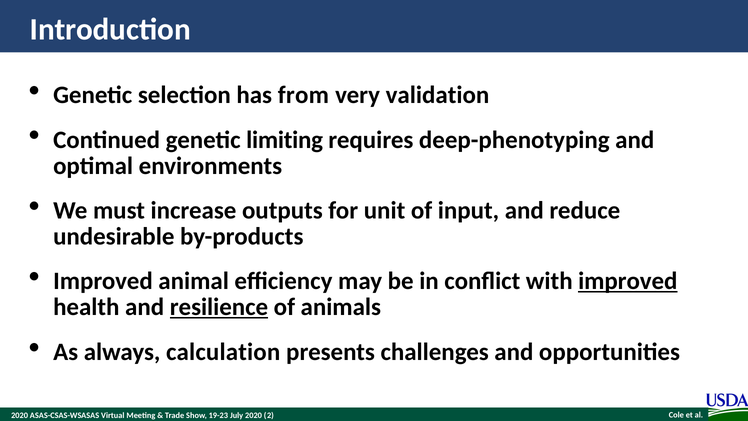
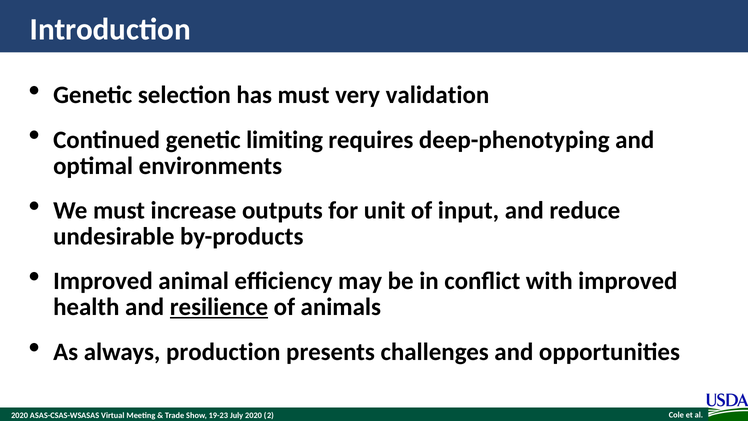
has from: from -> must (304, 95)
improved underline: present -> none (628, 281)
calculation: calculation -> production (223, 352)
